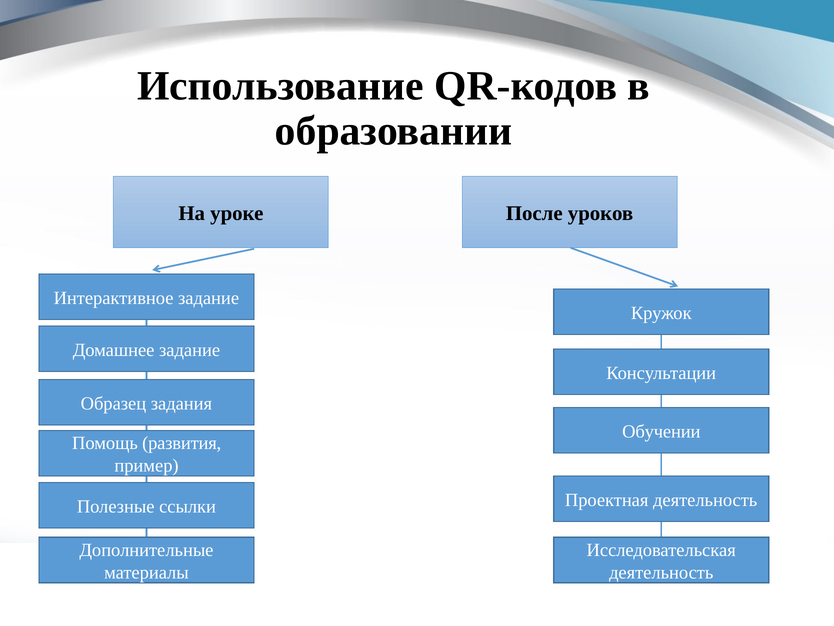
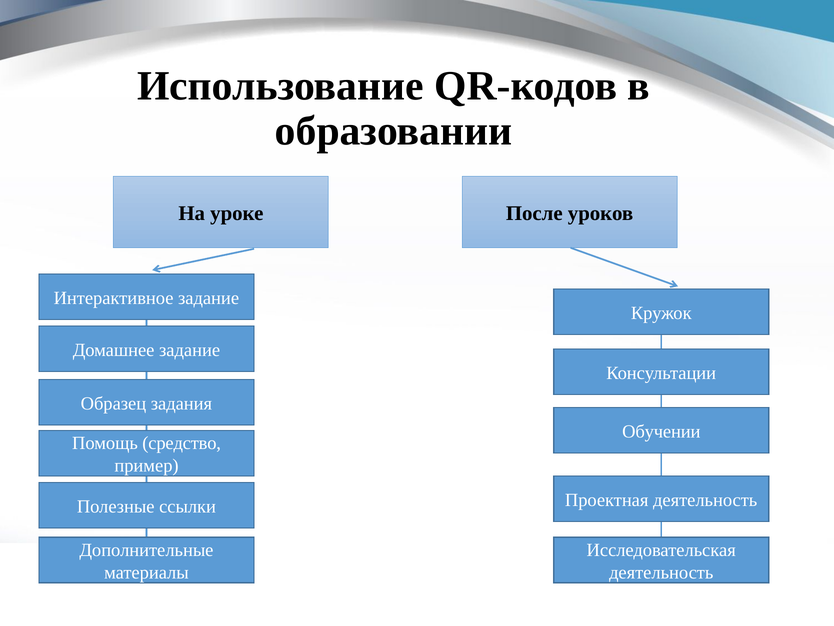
развития: развития -> средство (182, 443)
